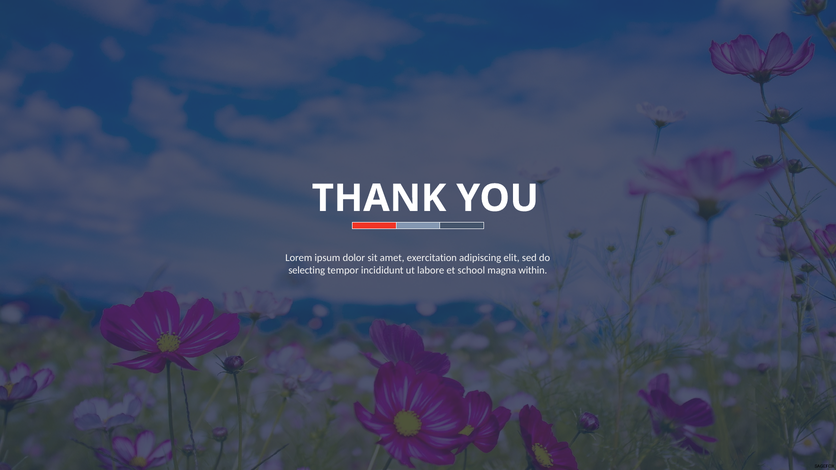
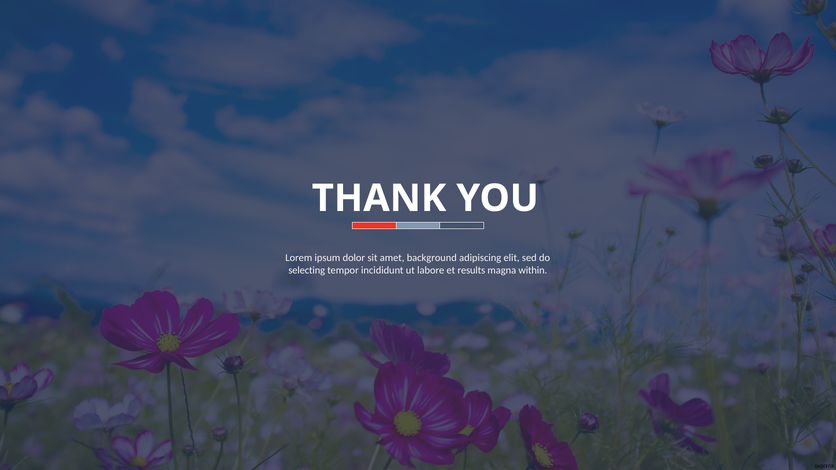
exercitation: exercitation -> background (432, 258)
school: school -> results (471, 271)
